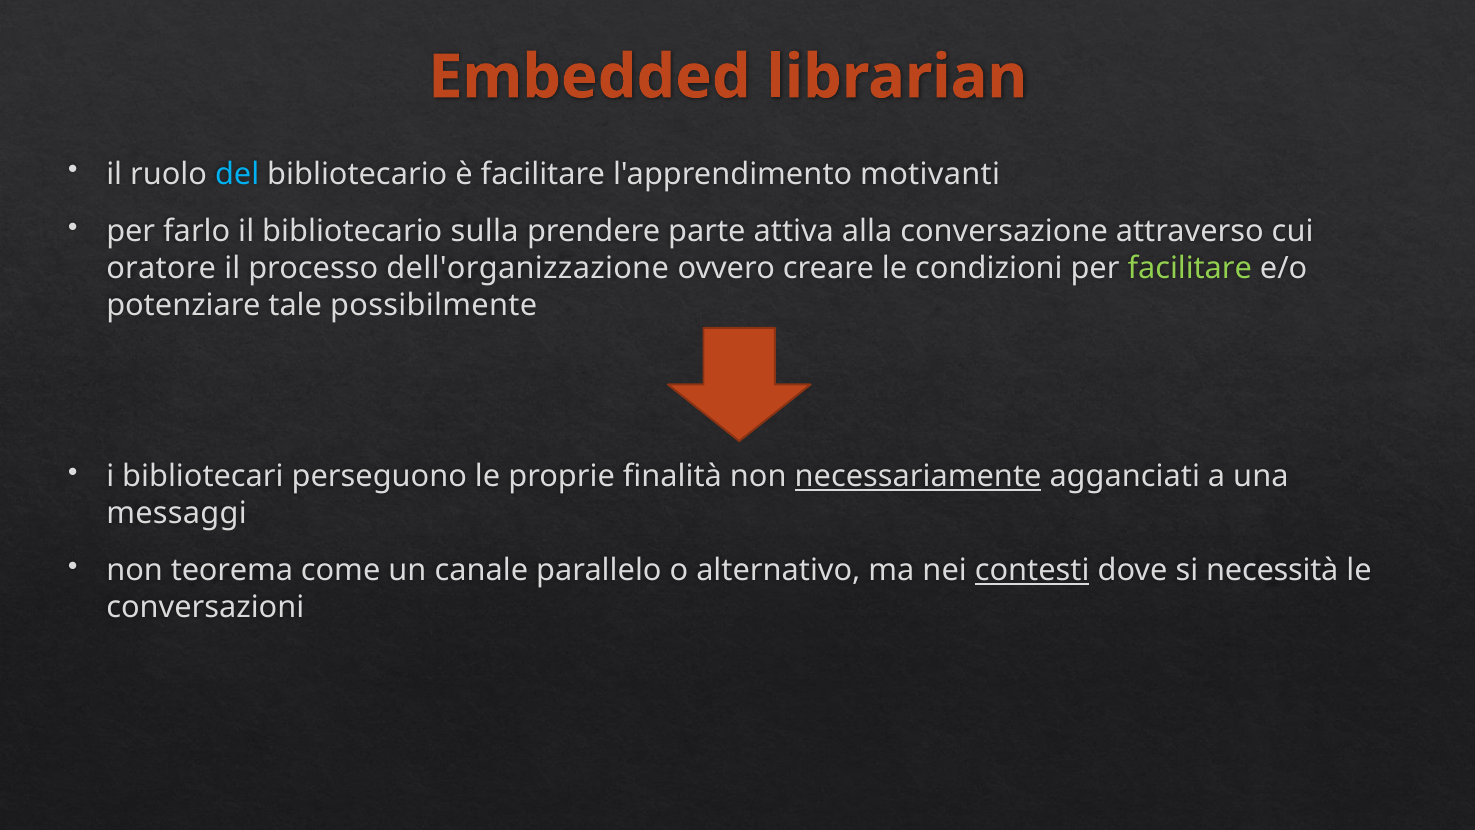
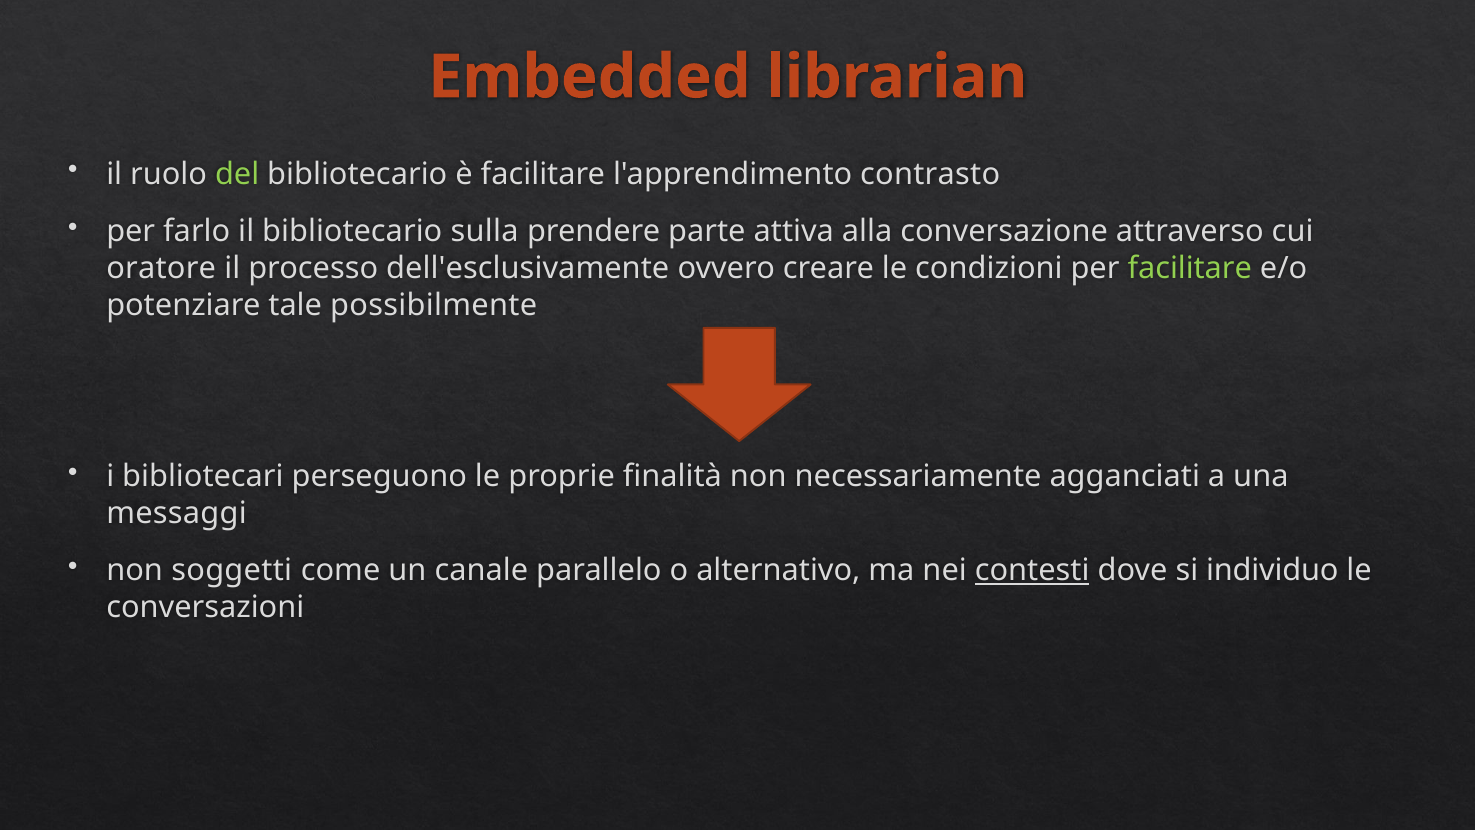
del colour: light blue -> light green (237, 174)
motivanti: motivanti -> contrasto (930, 174)
dell'organizzazione: dell'organizzazione -> dell'esclusivamente (528, 268)
necessariamente underline: present -> none (918, 476)
teorema: teorema -> soggetti (232, 570)
necessità: necessità -> individuo (1272, 570)
